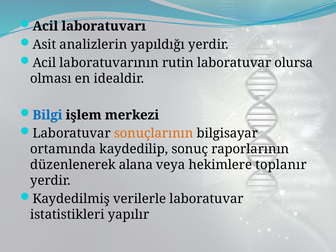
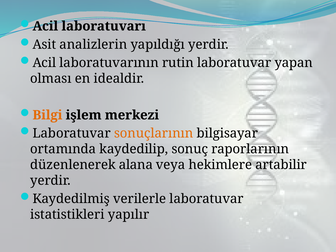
olursa: olursa -> yapan (294, 63)
Bilgi colour: blue -> orange (47, 115)
toplanır: toplanır -> artabilir (281, 165)
